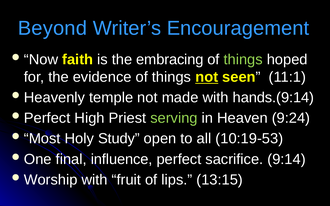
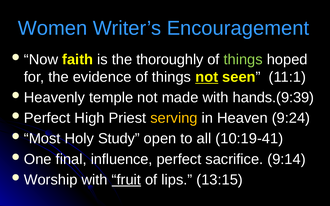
Beyond: Beyond -> Women (53, 28)
embracing: embracing -> thoroughly (170, 60)
hands.(9:14: hands.(9:14 -> hands.(9:39 (273, 98)
serving colour: light green -> yellow (174, 118)
10:19-53: 10:19-53 -> 10:19-41 (249, 139)
fruit underline: none -> present (126, 180)
